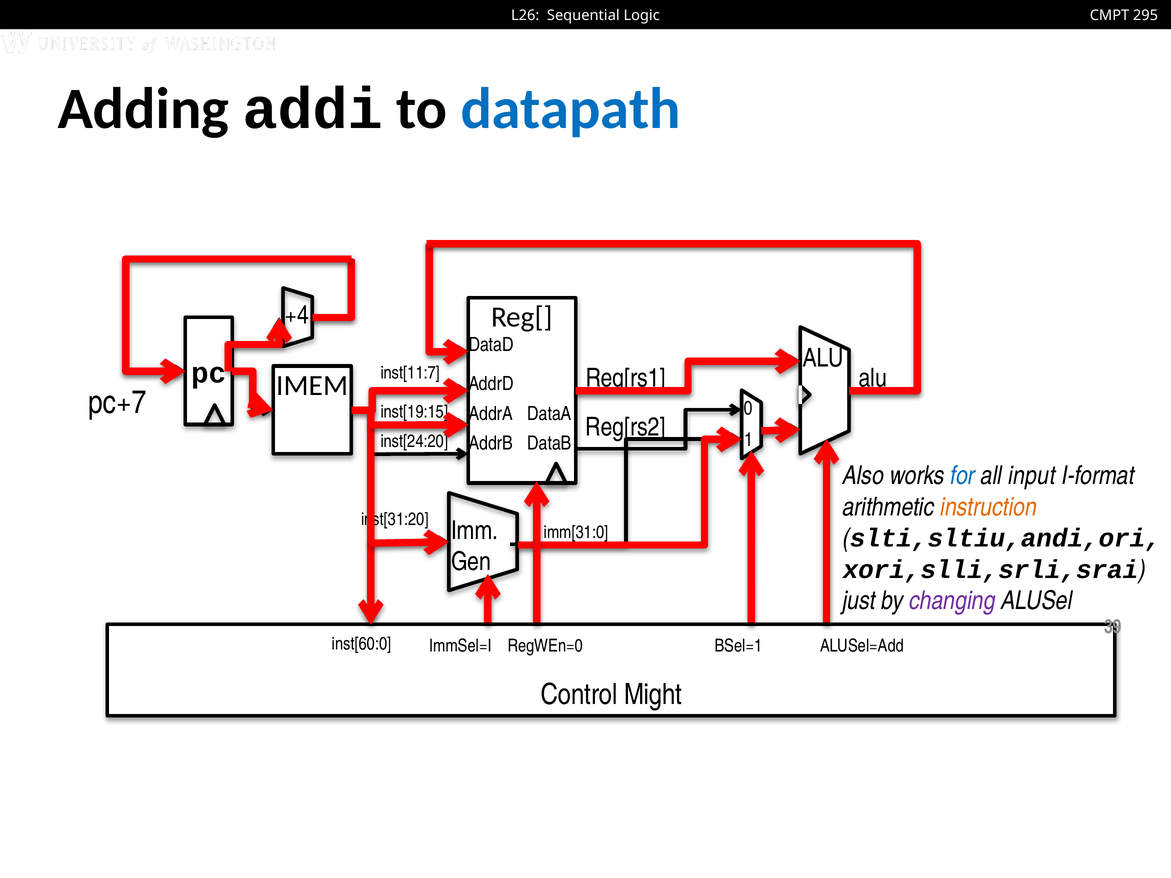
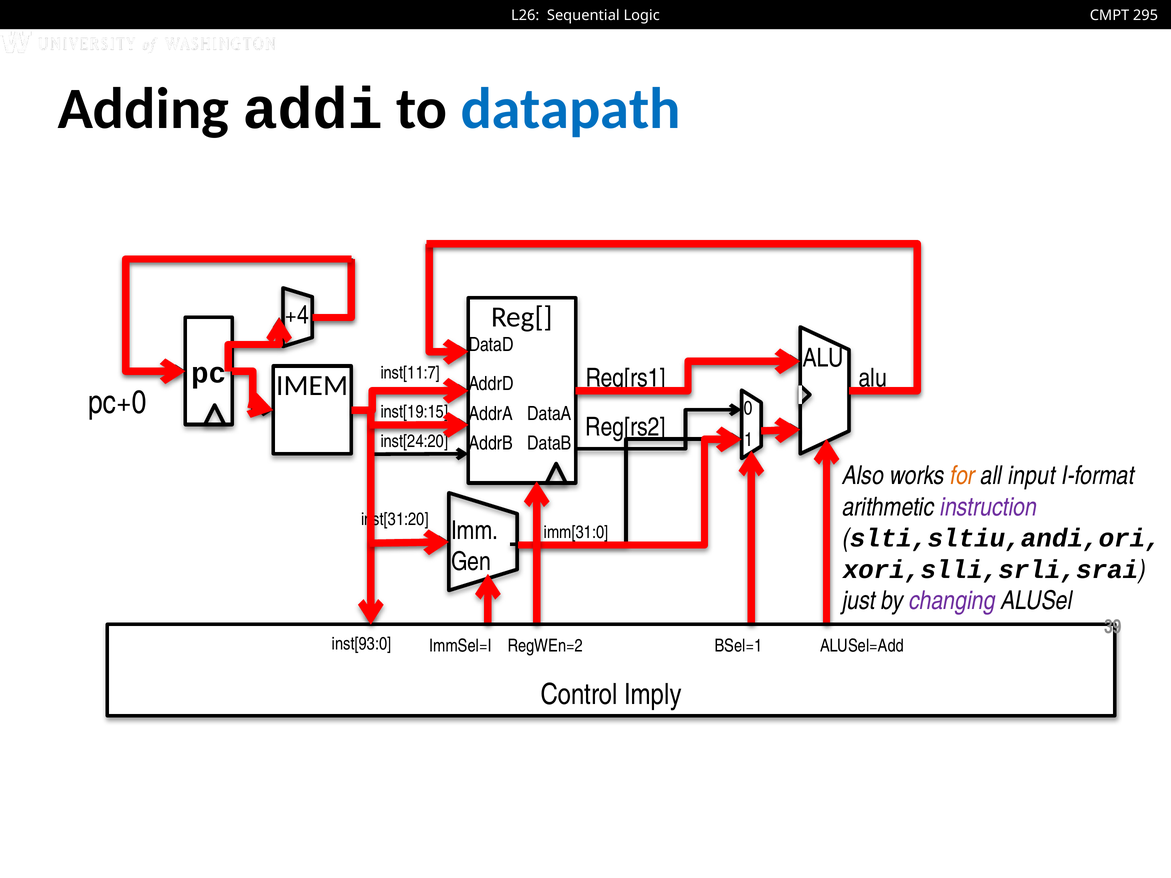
pc+7: pc+7 -> pc+0 (117, 402)
for colour: blue -> orange (963, 476)
instruction colour: orange -> purple (989, 507)
inst[60:0: inst[60:0 -> inst[93:0 (362, 644)
RegWEn=0: RegWEn=0 -> RegWEn=2 (545, 646)
Might: Might -> Imply (653, 695)
